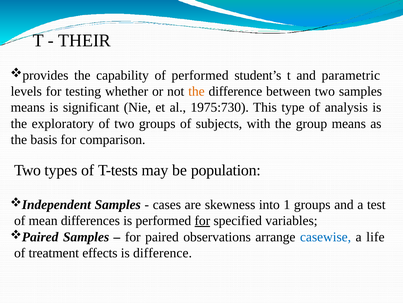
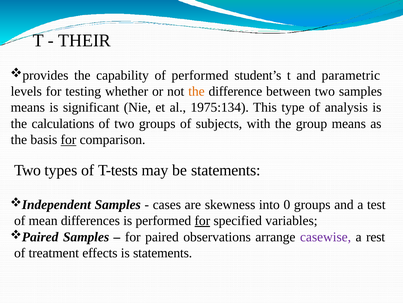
1975:730: 1975:730 -> 1975:134 (220, 107)
exploratory: exploratory -> calculations (63, 123)
for underline: none -> present (68, 140)
be population: population -> statements (226, 170)
1: 1 -> 0 (287, 204)
casewise colour: blue -> purple (326, 236)
life: life -> rest (376, 236)
is difference: difference -> statements (163, 252)
